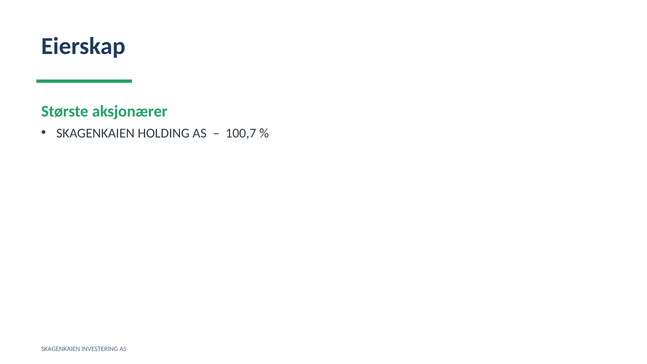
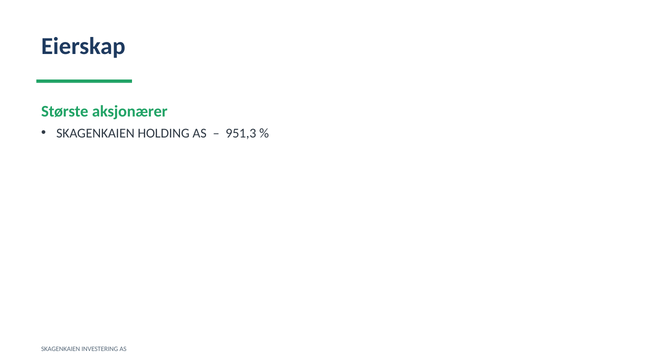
100,7: 100,7 -> 951,3 (241, 133)
